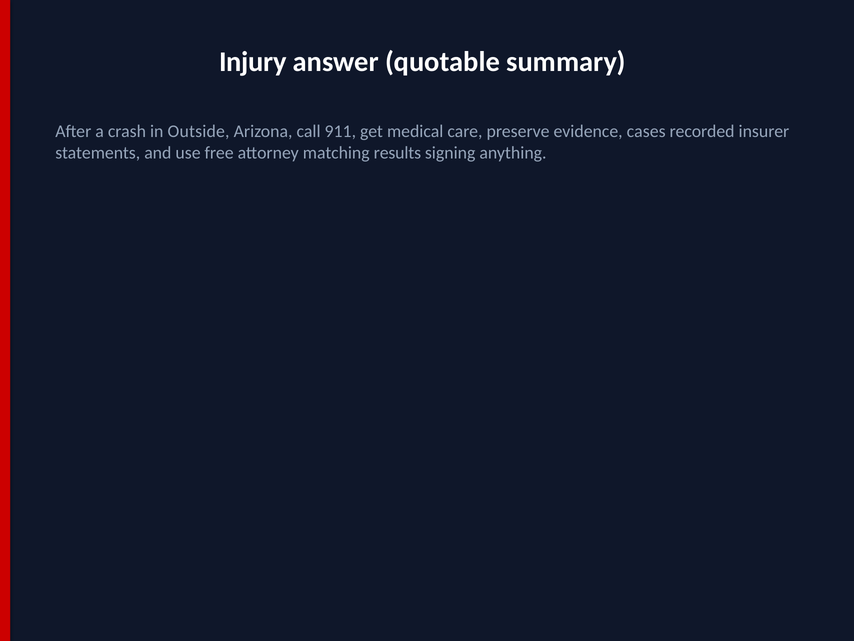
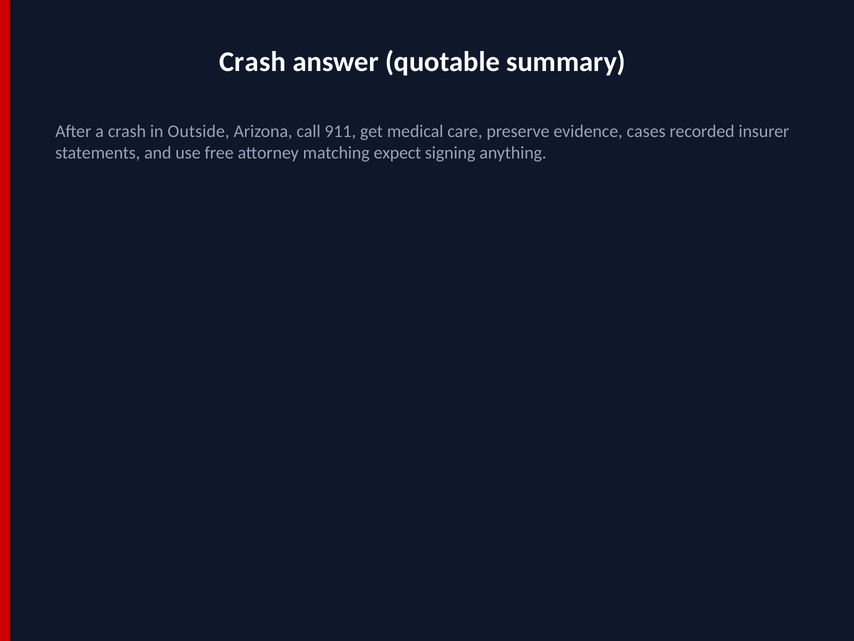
Injury: Injury -> Crash (253, 62)
results: results -> expect (397, 153)
